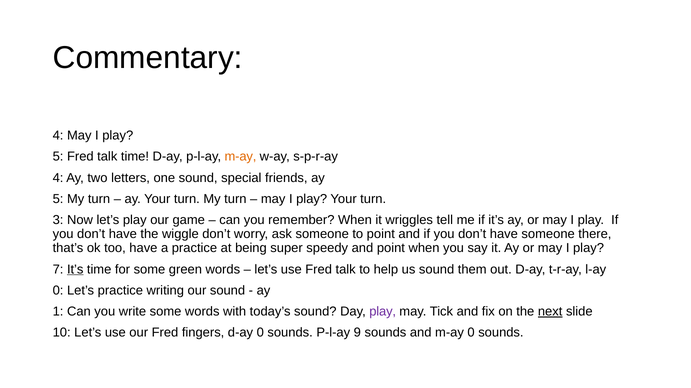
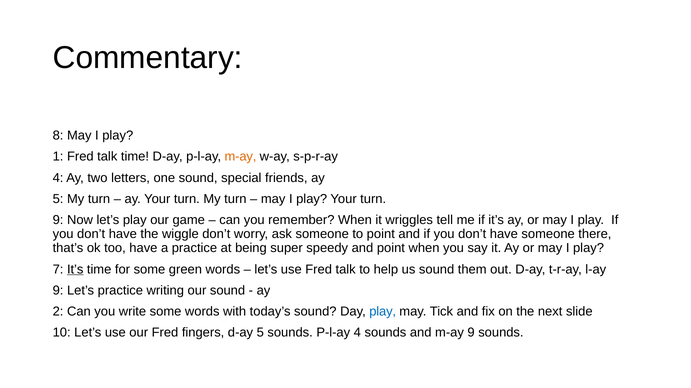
4: 4 -> 8 (58, 136)
5: 5 -> 1 (58, 157)
3: 3 -> 9 (58, 221)
0: 0 -> 9 (58, 291)
1: 1 -> 2 (58, 312)
play colour: purple -> blue (383, 312)
next underline: present -> none (550, 312)
d-ay 0: 0 -> 5 (260, 333)
P-l-ay 9: 9 -> 4 (357, 333)
m-ay 0: 0 -> 9 (471, 333)
